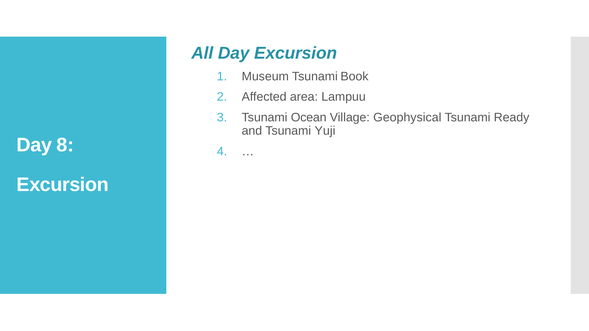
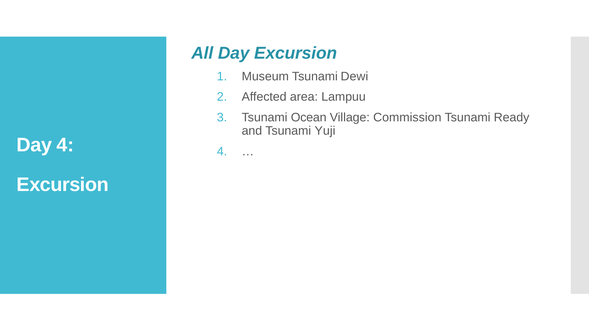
Book: Book -> Dewi (354, 76)
Geophysical: Geophysical -> Commission (407, 118)
Day 8: 8 -> 4 (65, 145)
